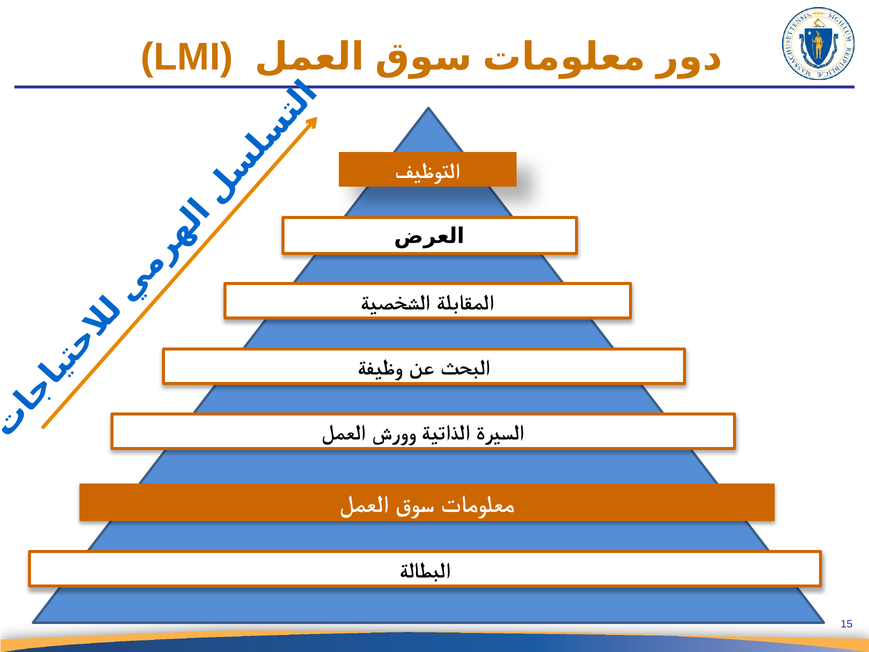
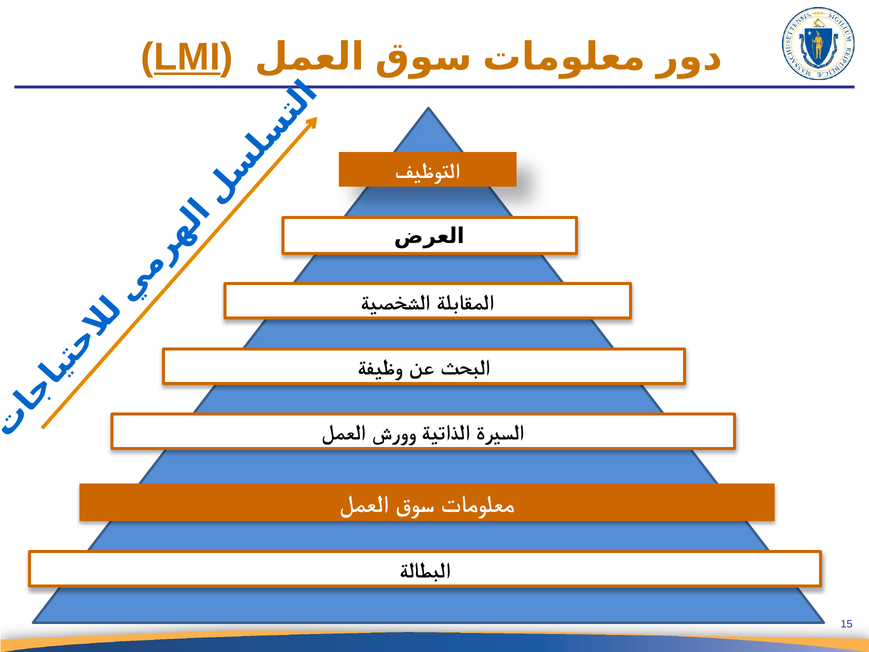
LMI underline: none -> present (187, 57)
